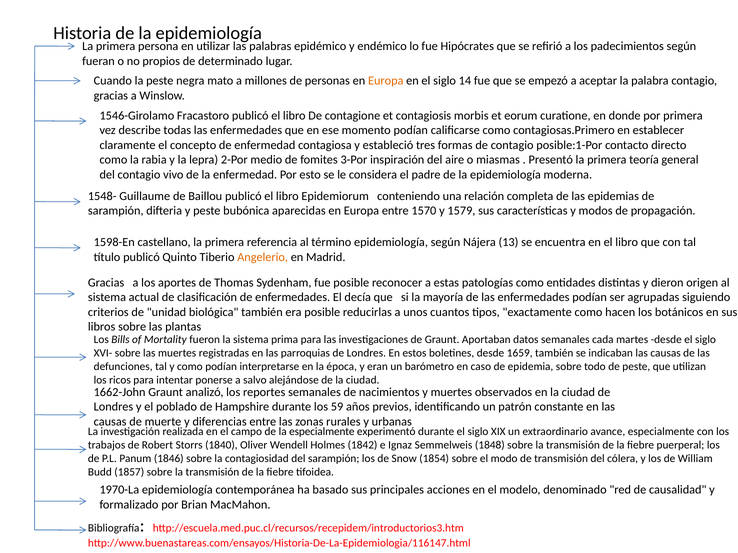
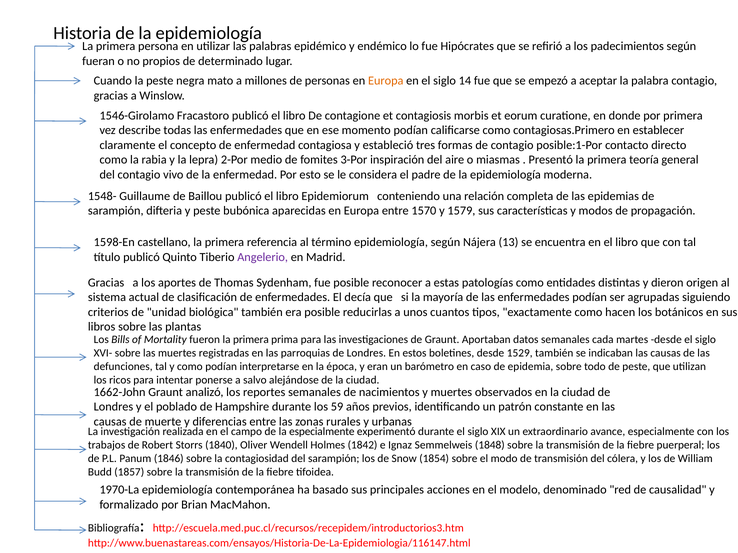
Angelerio colour: orange -> purple (263, 257)
fueron la sistema: sistema -> primera (251, 340)
1659: 1659 -> 1529 (520, 353)
